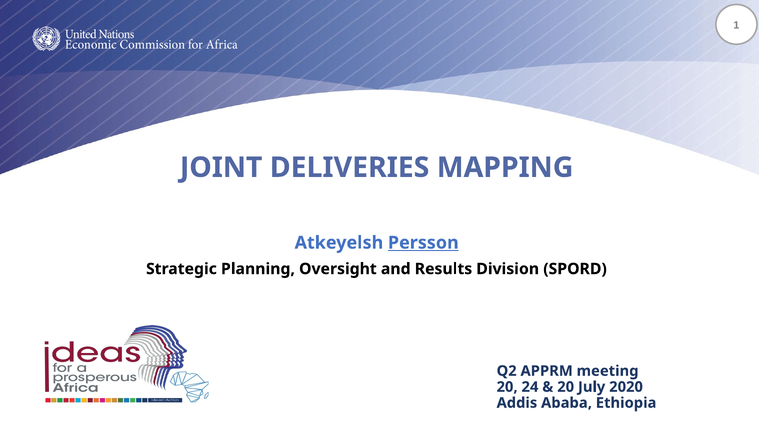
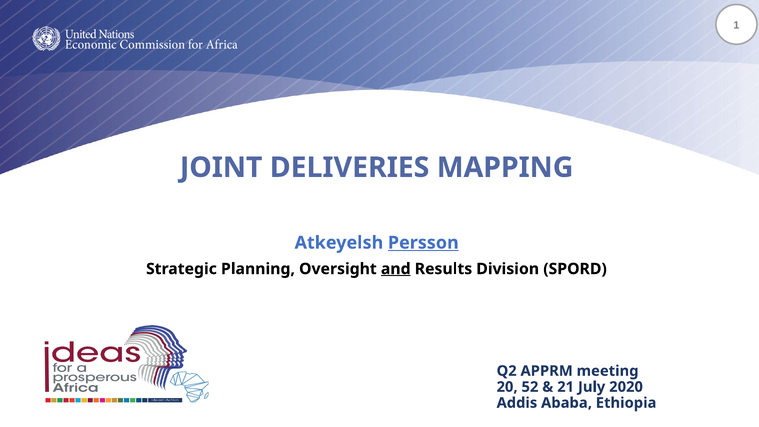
and underline: none -> present (396, 269)
24: 24 -> 52 (530, 387)
20: 20 -> 21 (566, 387)
